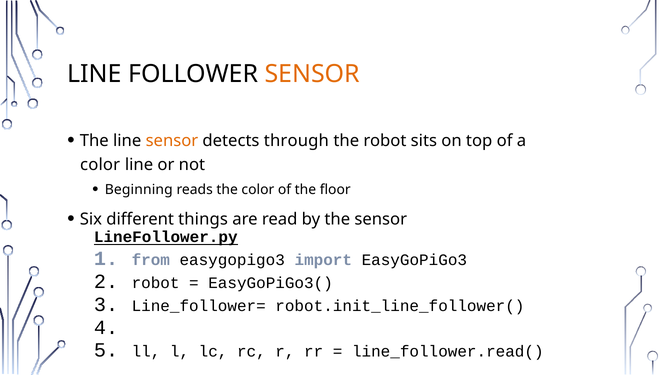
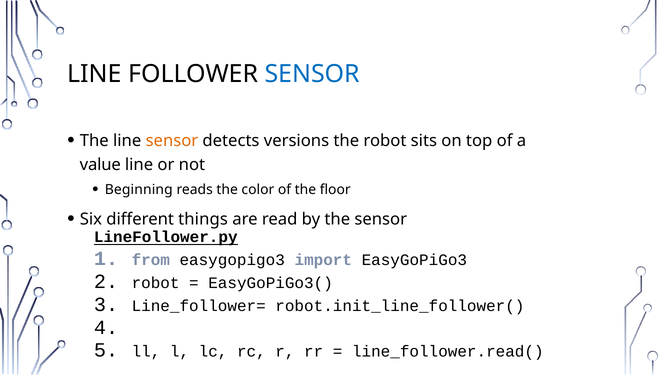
SENSOR colour: orange -> blue (312, 74)
through: through -> versions (296, 141)
color: color -> value (100, 165)
